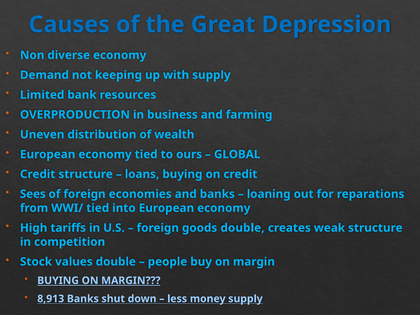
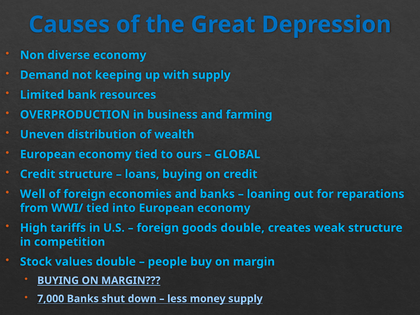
Sees: Sees -> Well (33, 194)
8,913: 8,913 -> 7,000 (51, 299)
